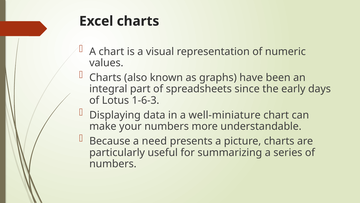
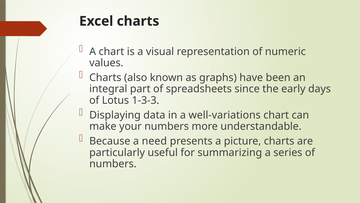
1-6-3: 1-6-3 -> 1-3-3 (146, 100)
well-miniature: well-miniature -> well-variations (225, 115)
